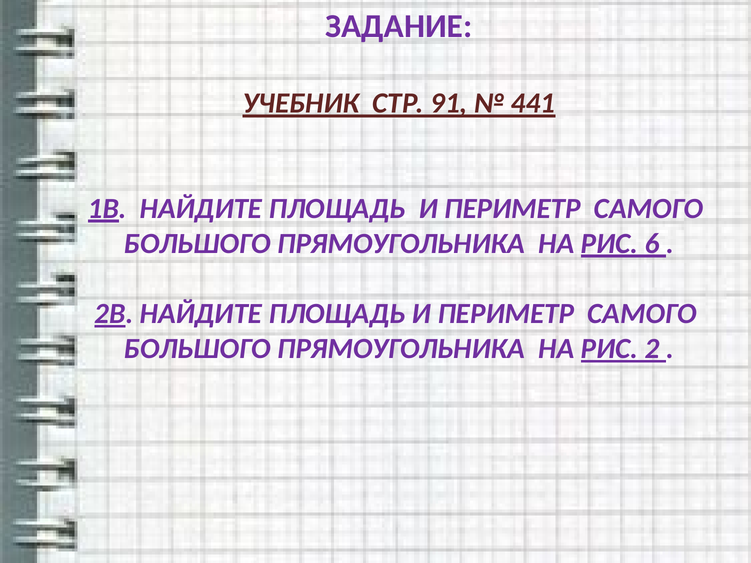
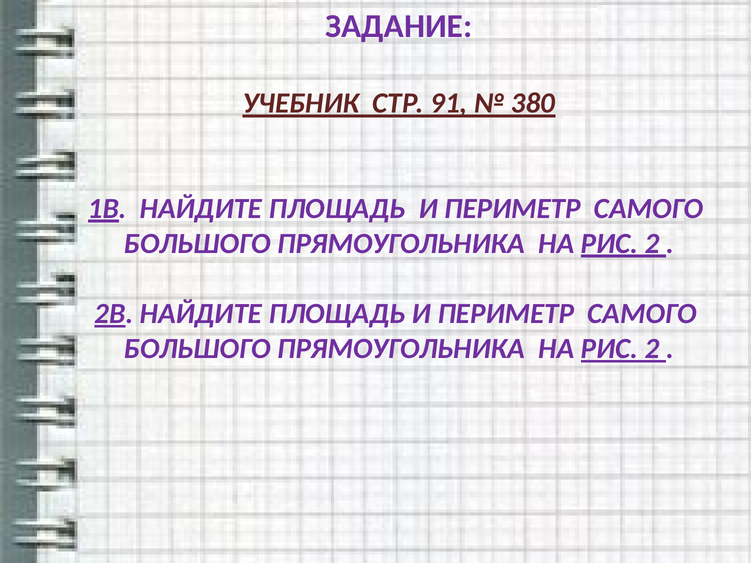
441: 441 -> 380 (533, 103)
6: 6 -> 2 (652, 244)
